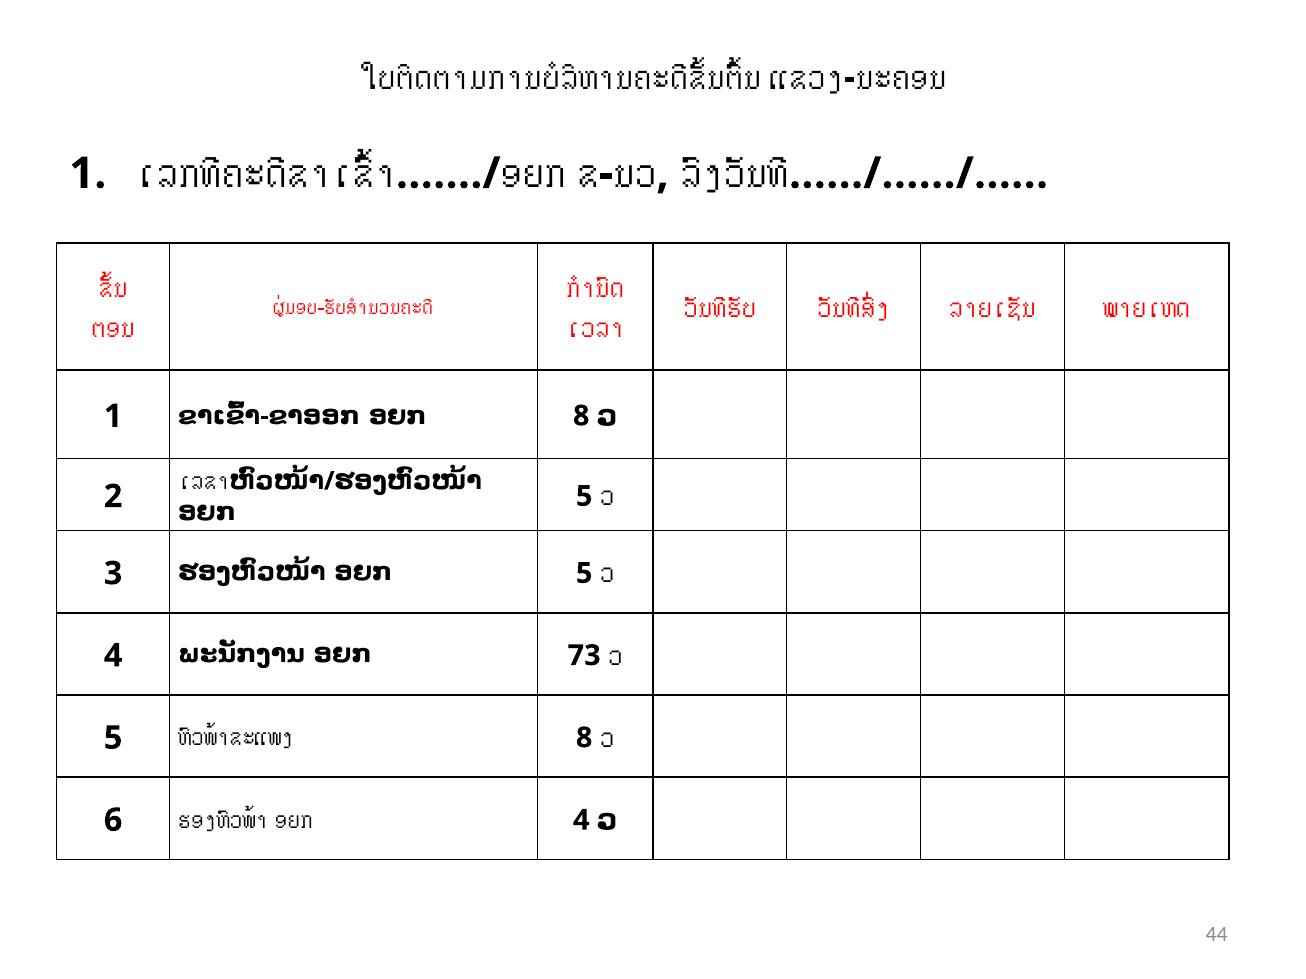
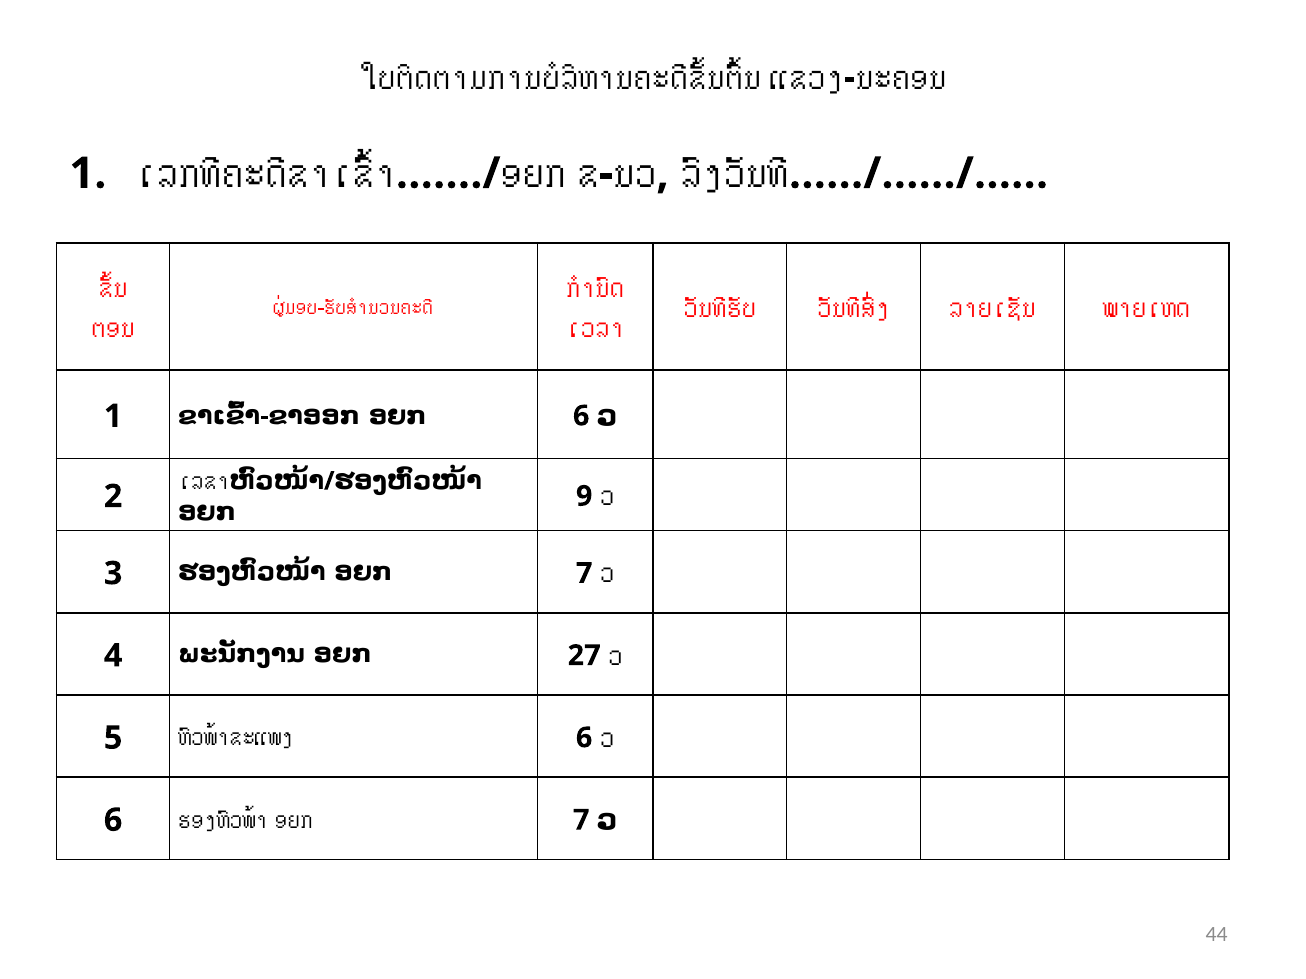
8: 8 -> 6 (581, 416)
5: 5 -> 9 (584, 496)
5: 5 -> 7 (584, 574)
73: 73 -> 27 (584, 656)
8: 8 -> 6 (584, 738)
4: 4 -> 7 (581, 820)
